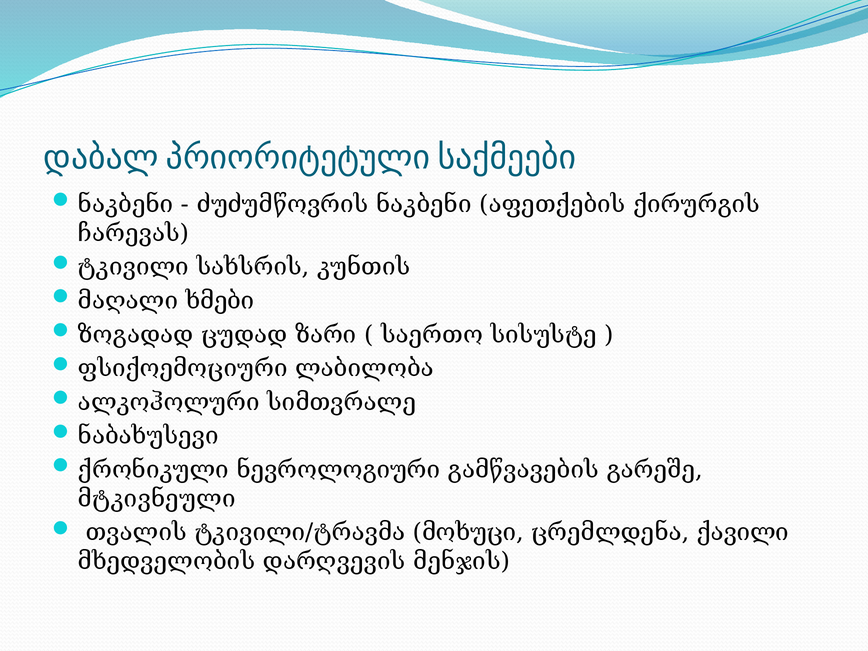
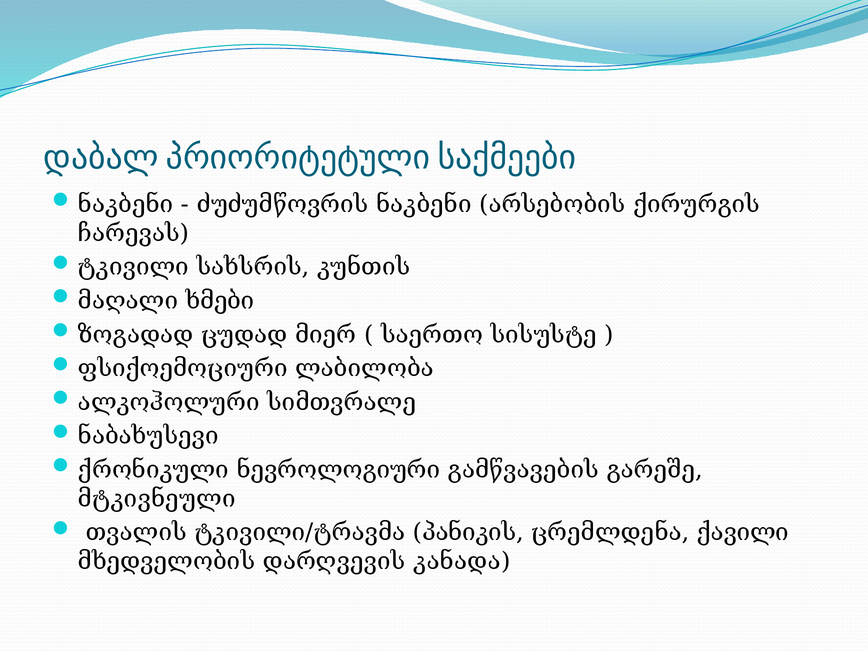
აფეთქების: აფეთქების -> არსებობის (552, 204)
ზარი: ზარი -> მიერ (326, 335)
მოხუცი: მოხუცი -> პანიკის (468, 533)
მენჯის: მენჯის -> კანადა (462, 562)
